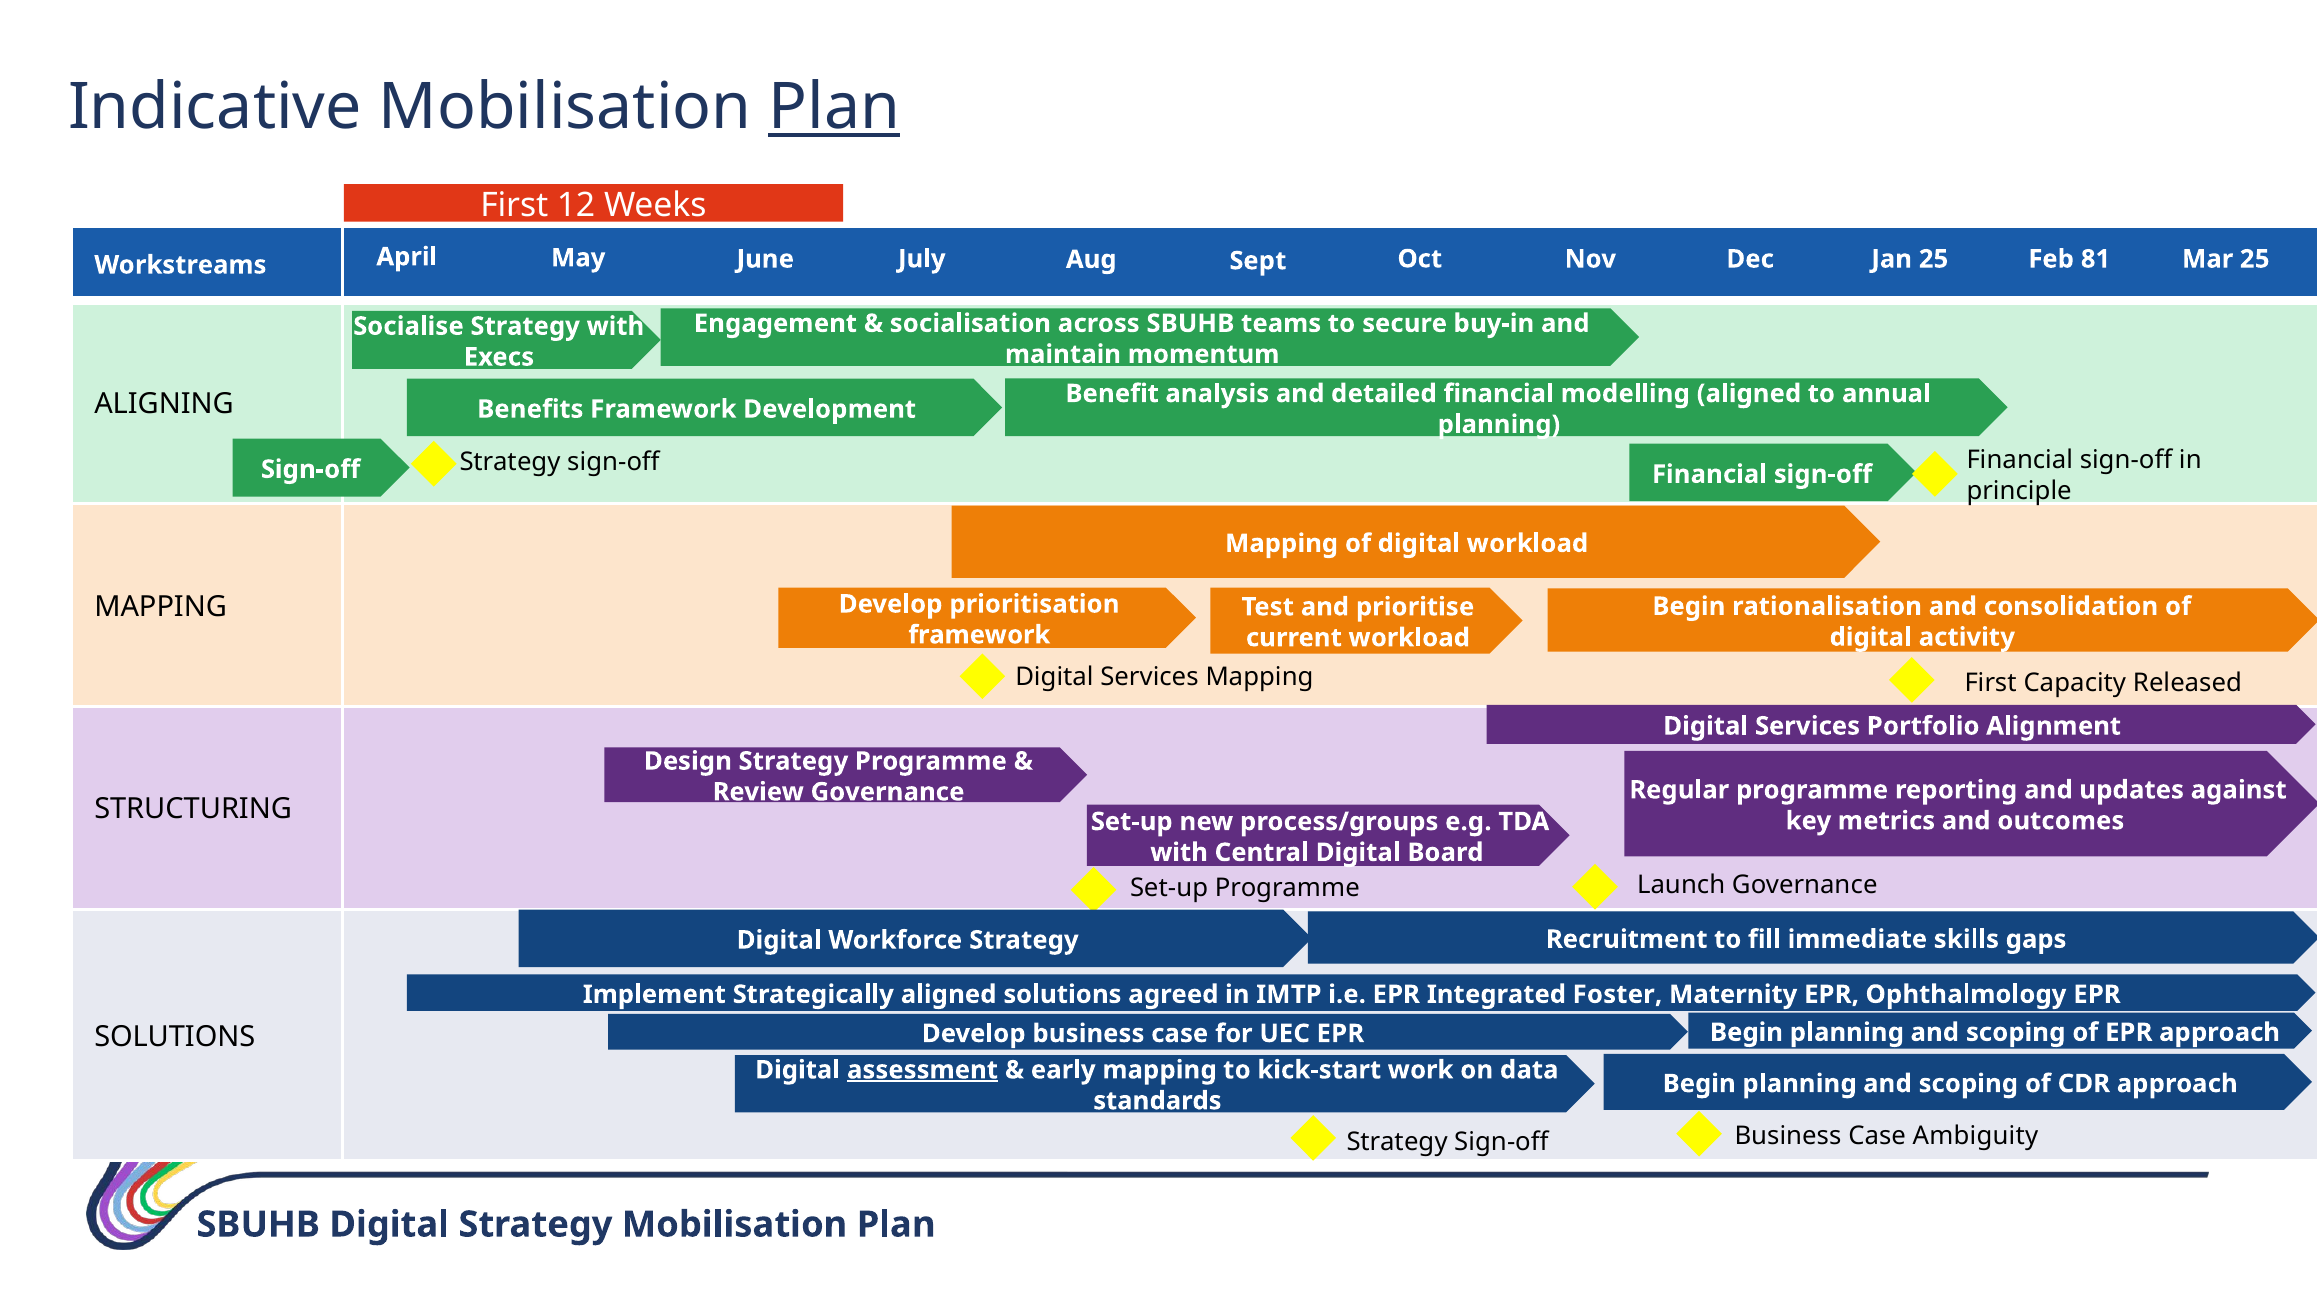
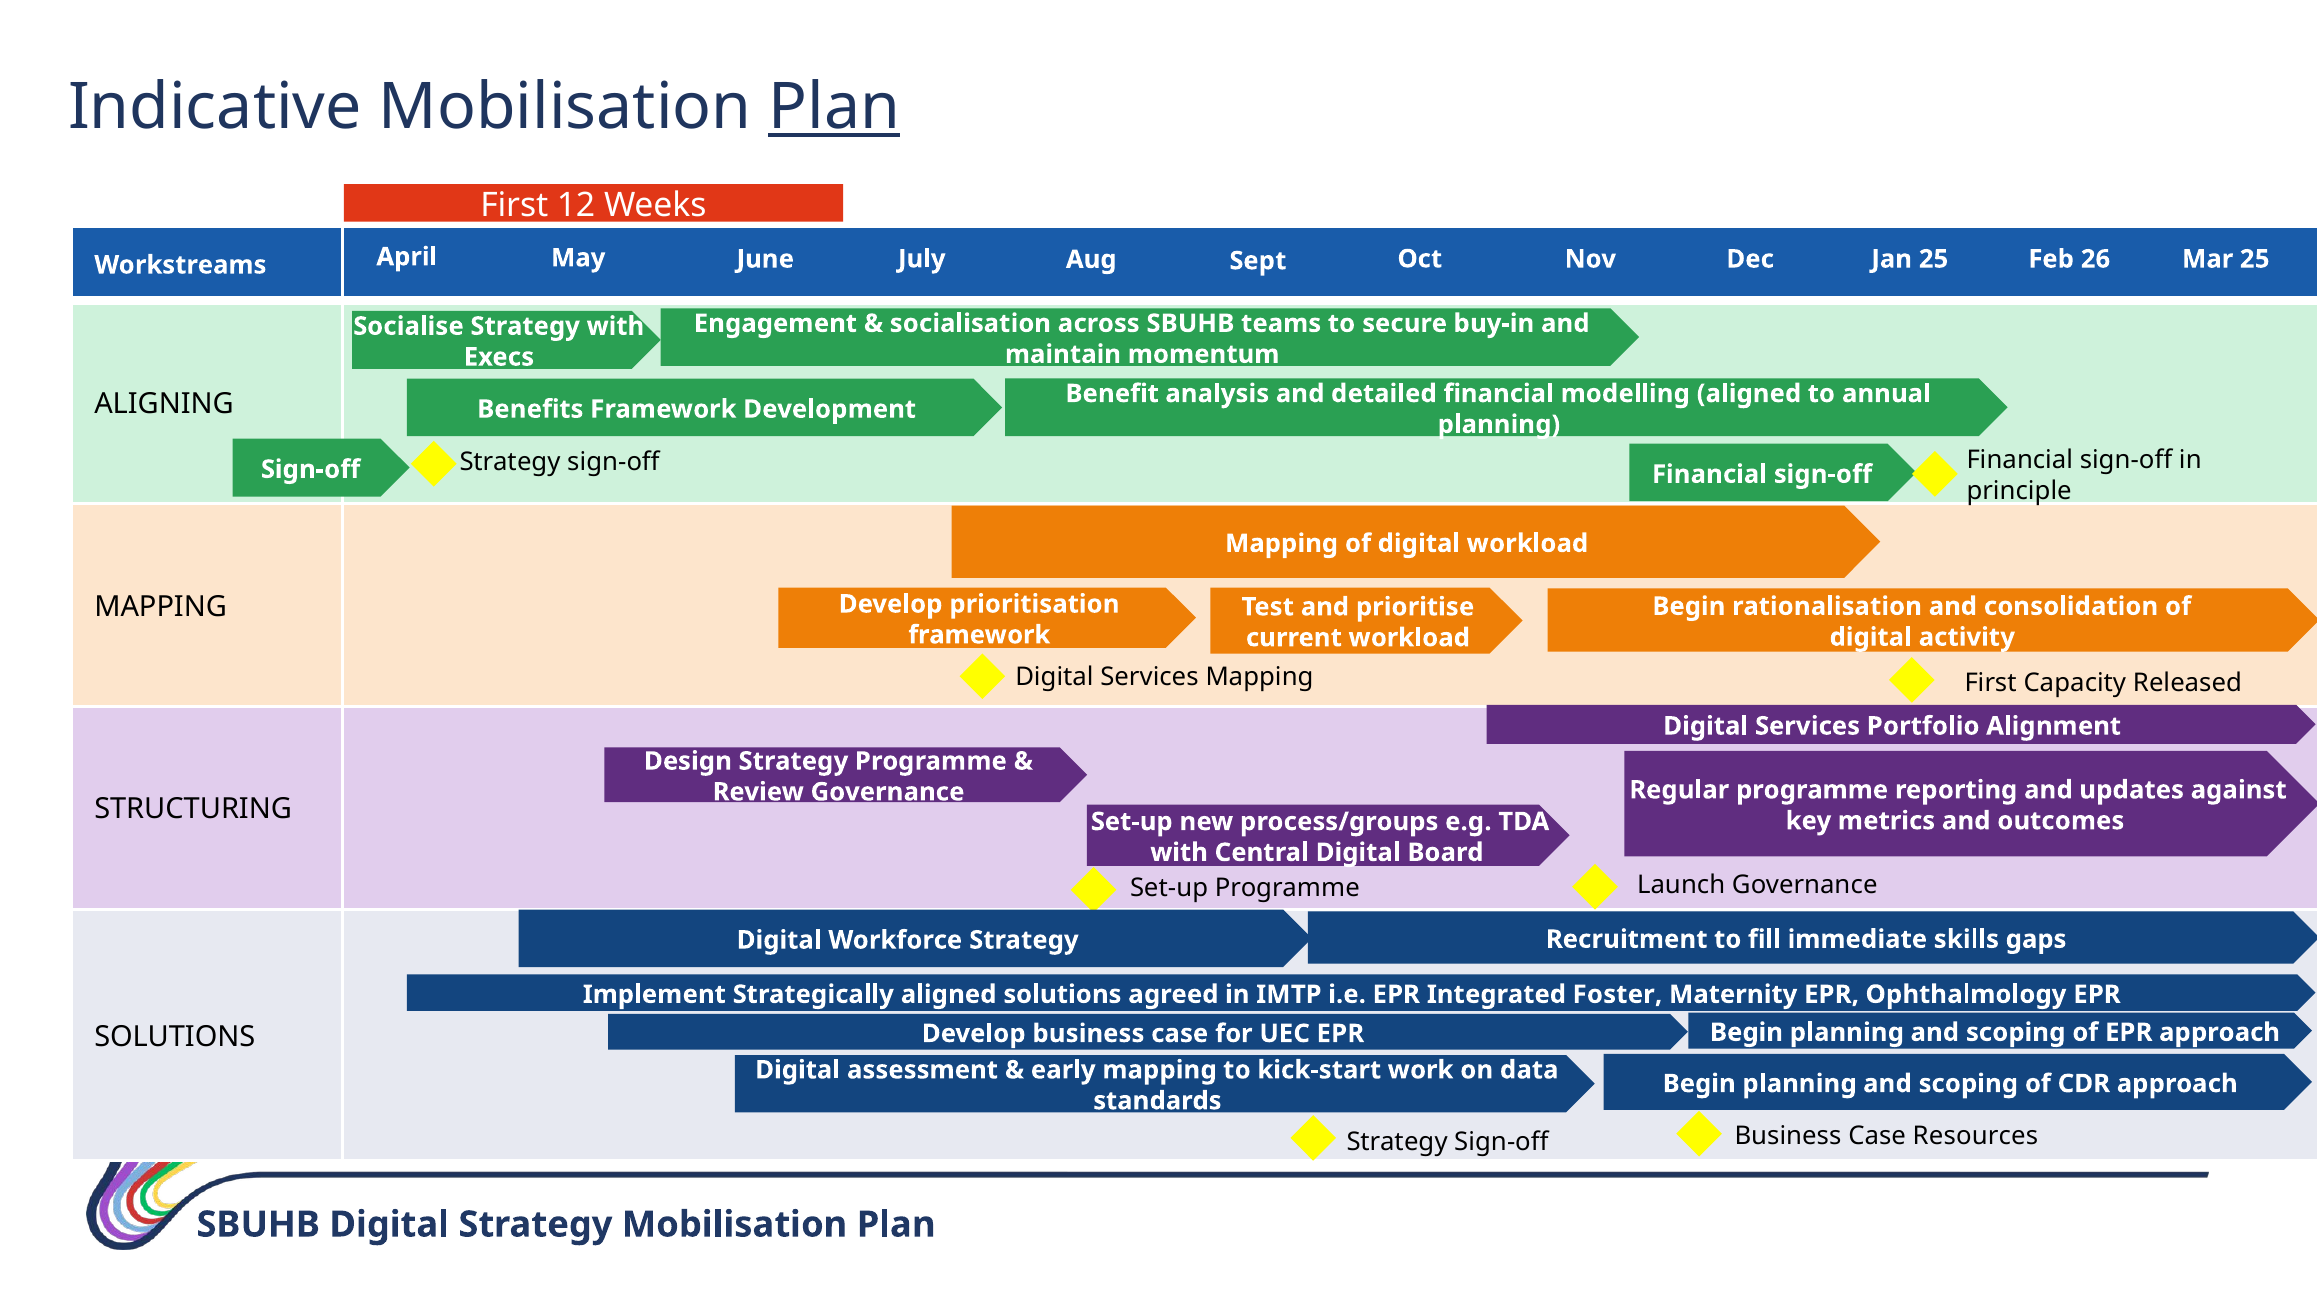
81: 81 -> 26 (2096, 259)
assessment underline: present -> none (922, 1069)
Ambiguity: Ambiguity -> Resources (1975, 1136)
